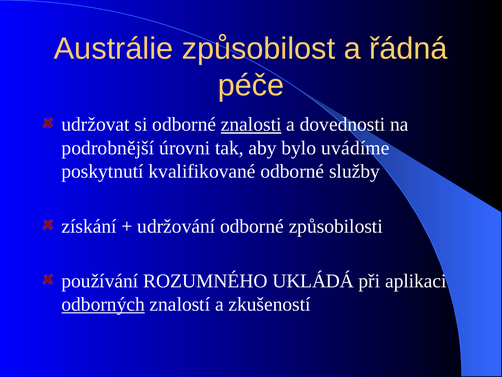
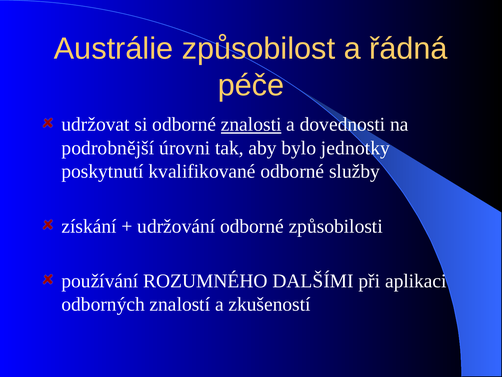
uvádíme: uvádíme -> jednotky (356, 148)
UKLÁDÁ: UKLÁDÁ -> DALŠÍMI (313, 281)
odborných underline: present -> none (103, 304)
